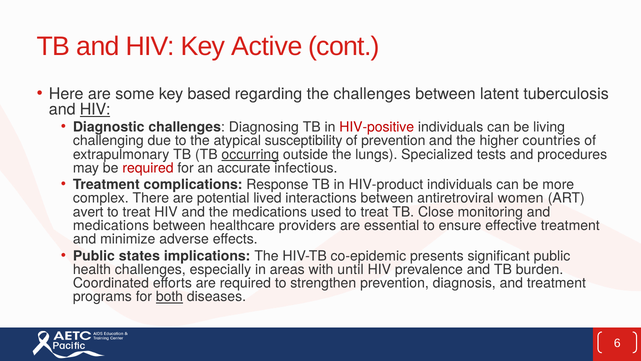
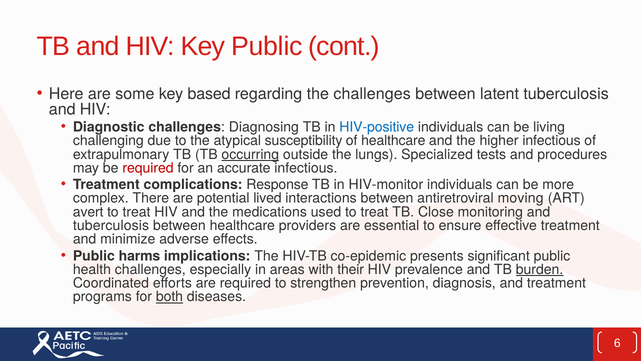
Key Active: Active -> Public (267, 46)
HIV underline: present -> none (95, 109)
HIV-positive colour: red -> blue (377, 127)
of prevention: prevention -> healthcare (393, 141)
higher countries: countries -> infectious (552, 141)
HIV-product: HIV-product -> HIV-monitor (386, 184)
women: women -> moving (521, 198)
medications: medications -> tuberculosis (111, 225)
states: states -> harms (139, 256)
until: until -> their (351, 269)
burden underline: none -> present (540, 269)
